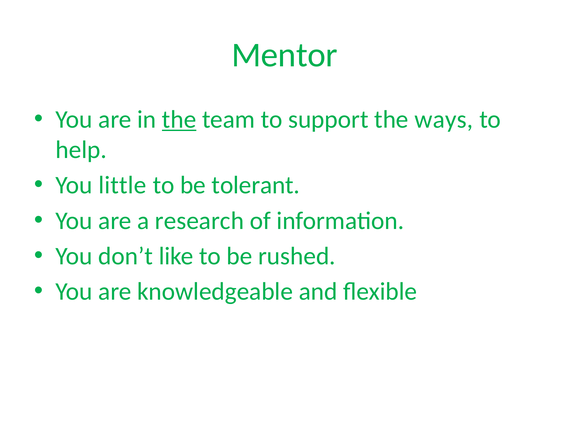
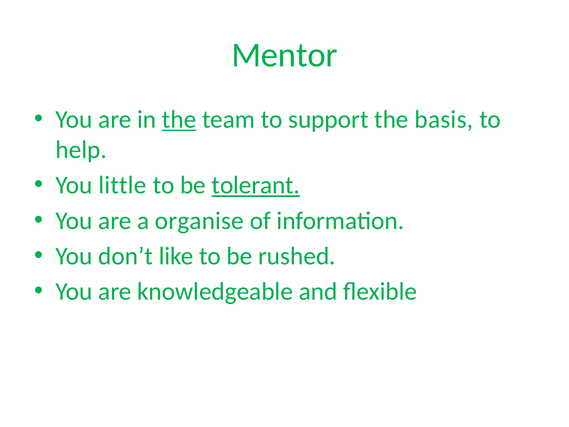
ways: ways -> basis (444, 119)
tolerant underline: none -> present (256, 185)
research: research -> organise (199, 221)
